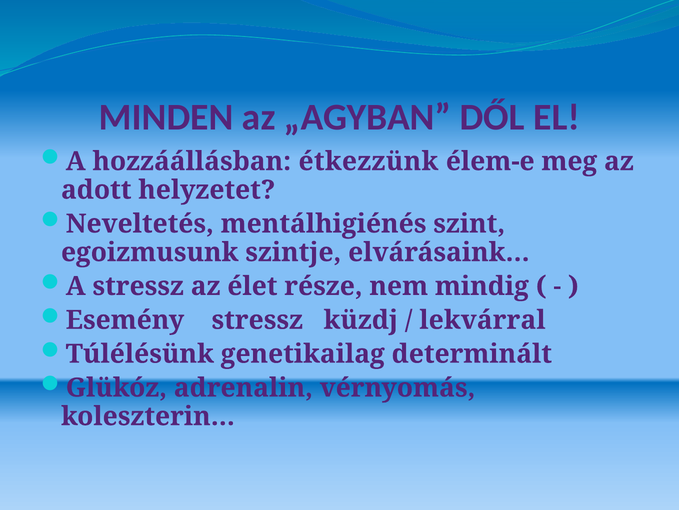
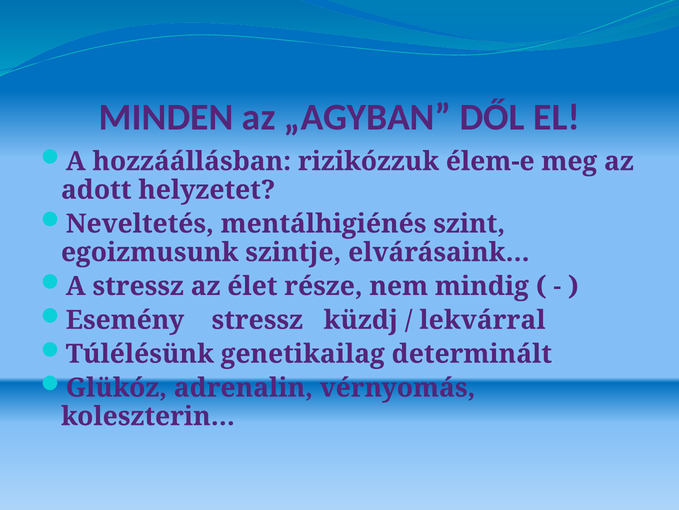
étkezzünk: étkezzünk -> rizikózzuk (369, 161)
